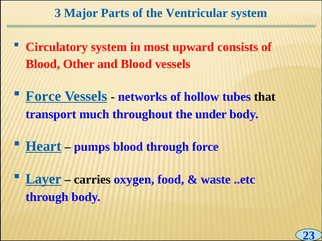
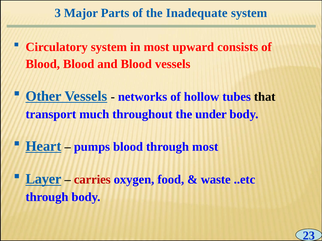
Ventricular: Ventricular -> Inadequate (197, 13)
Blood Other: Other -> Blood (79, 64)
Force: Force -> Other (44, 96)
through force: force -> most (205, 147)
carries colour: black -> red (92, 180)
